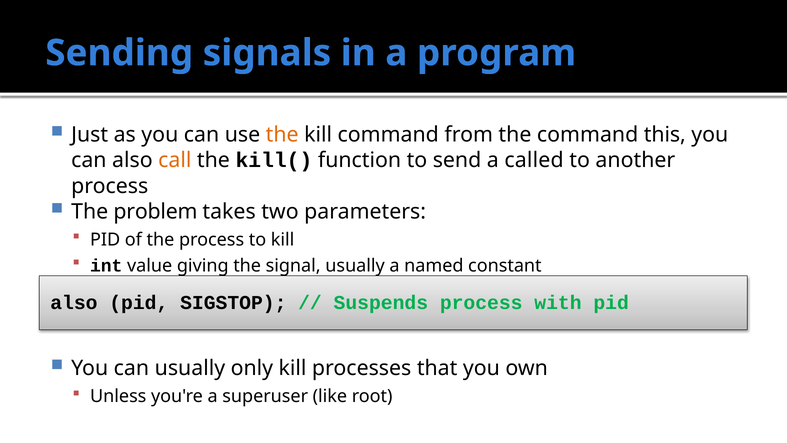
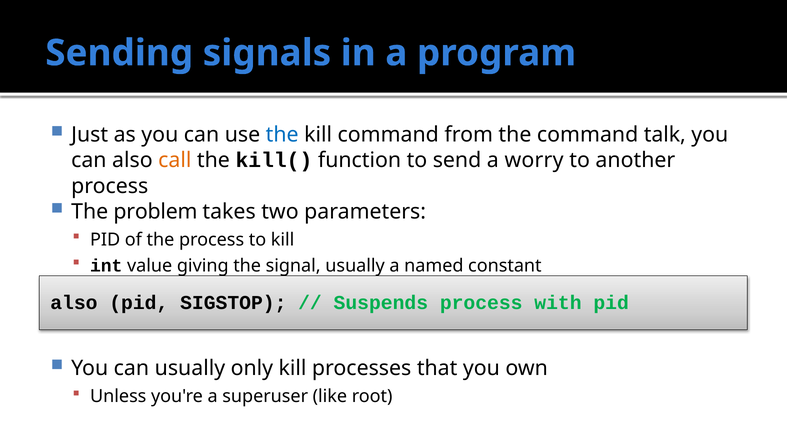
the colour: orange -> blue (282, 135)
this: this -> talk (665, 135)
called: called -> worry (534, 160)
